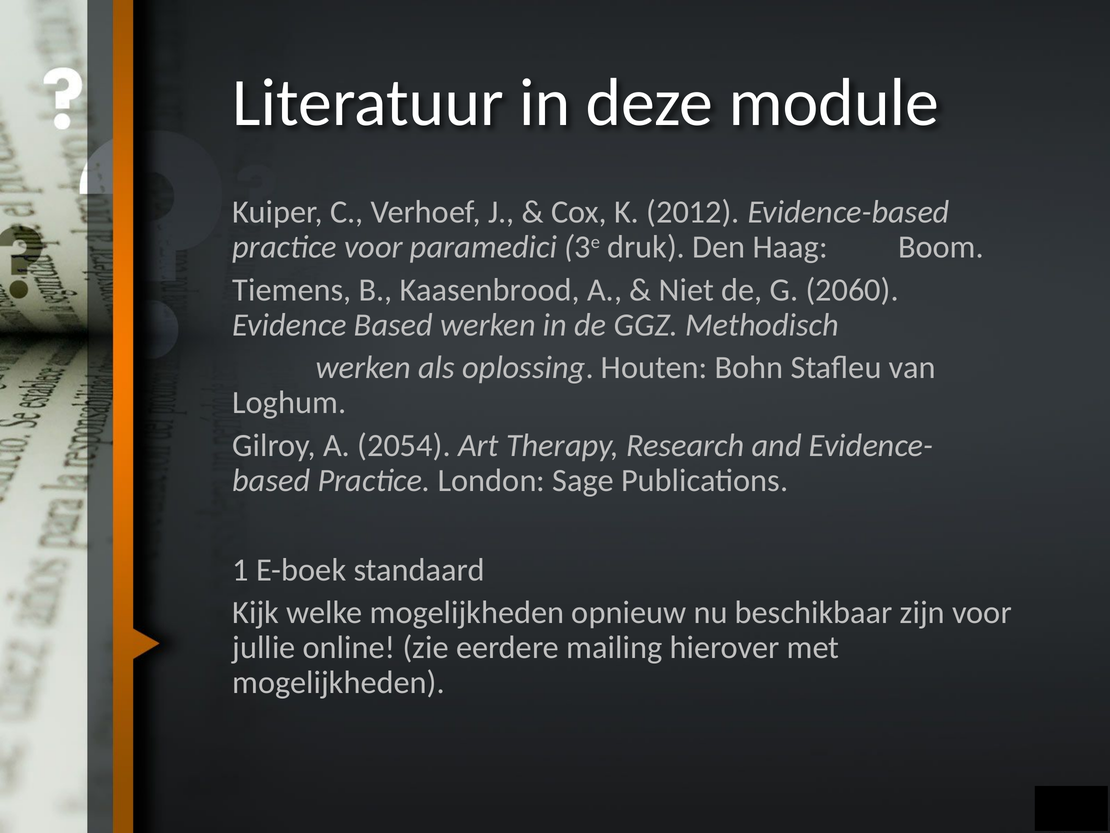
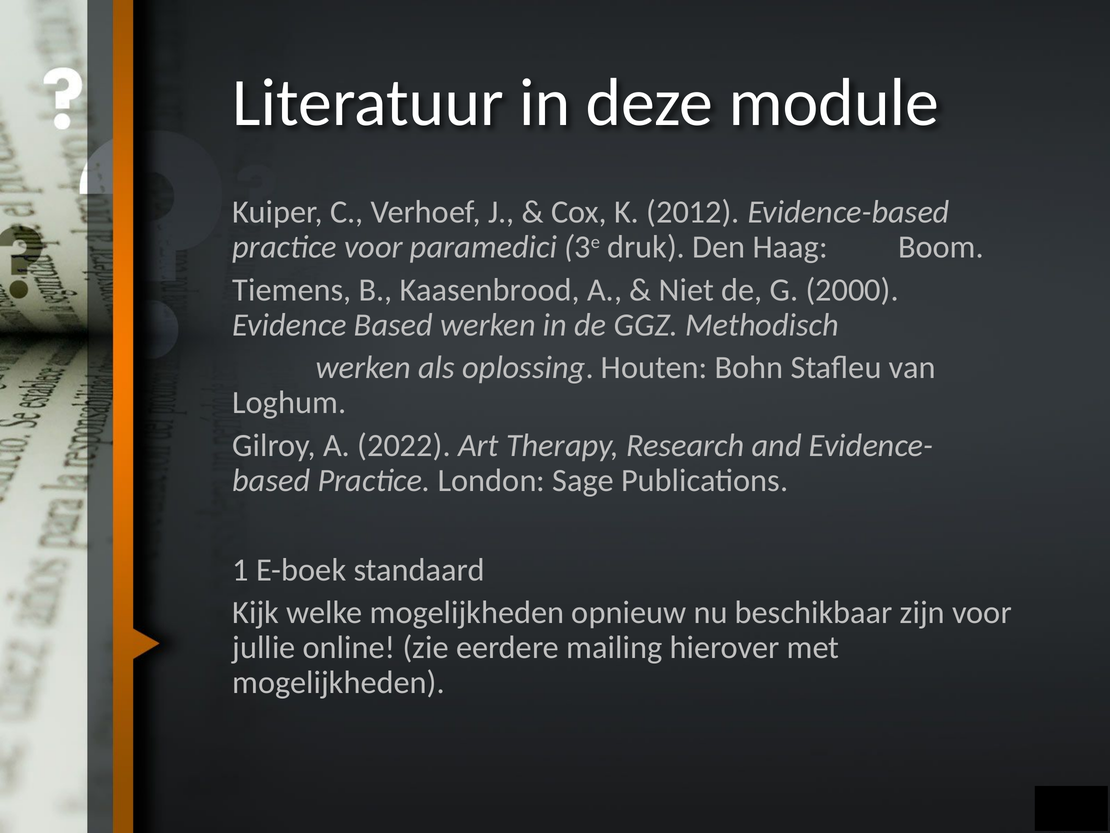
2060: 2060 -> 2000 (852, 290)
2054: 2054 -> 2022 (404, 445)
